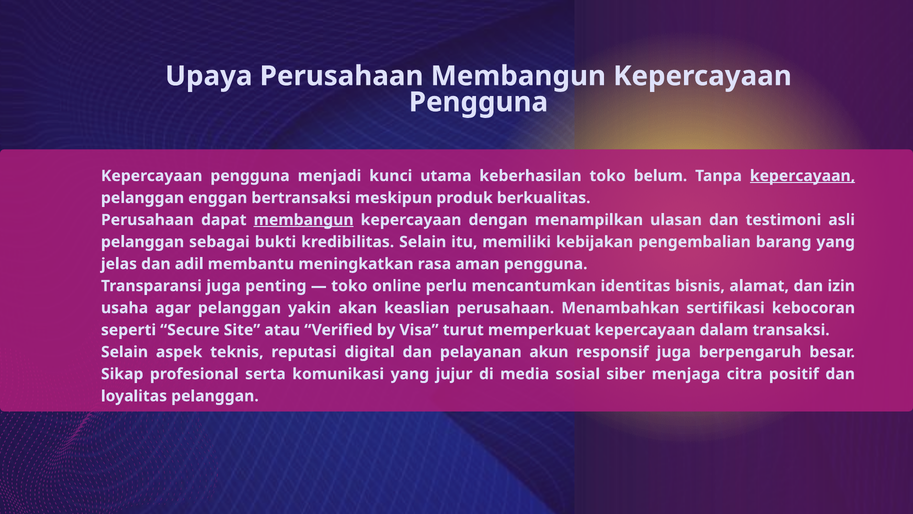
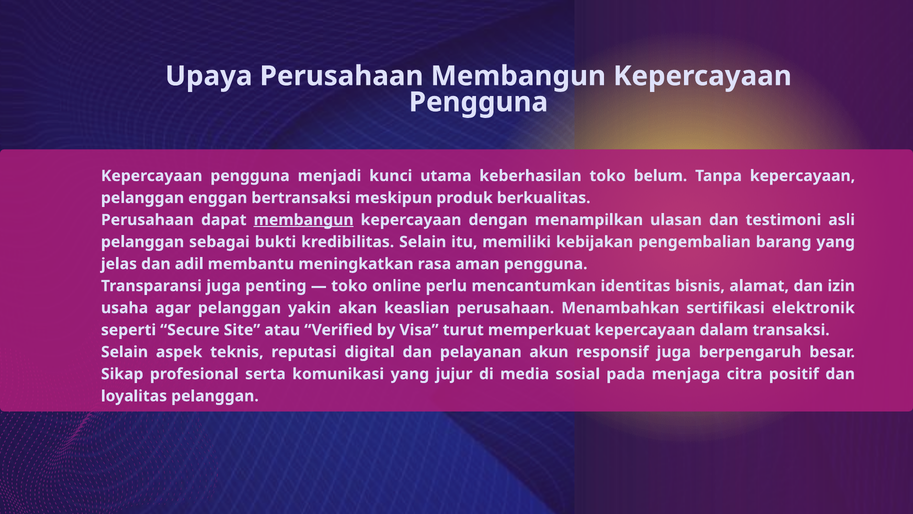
kepercayaan underline: present -> none (803, 176)
kebocoran: kebocoran -> elektronik (813, 308)
siber: siber -> pada (626, 374)
